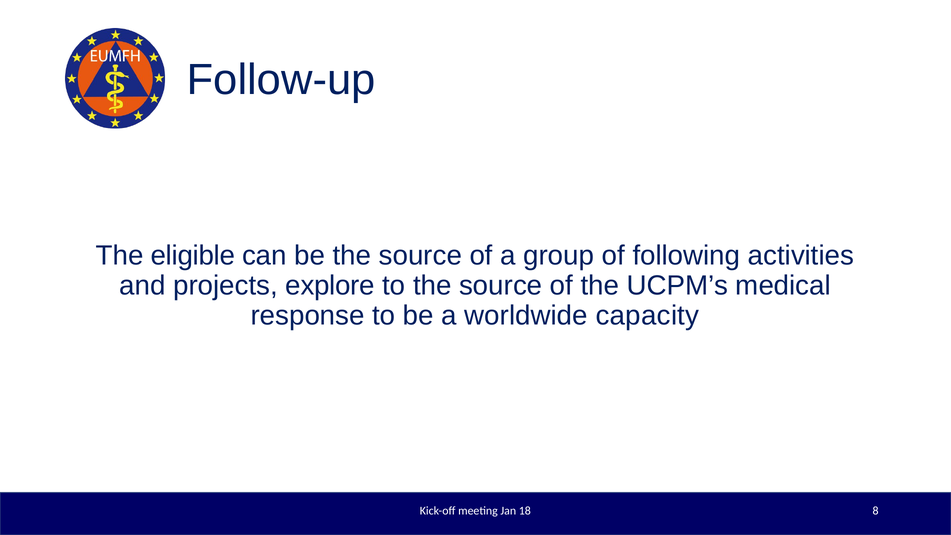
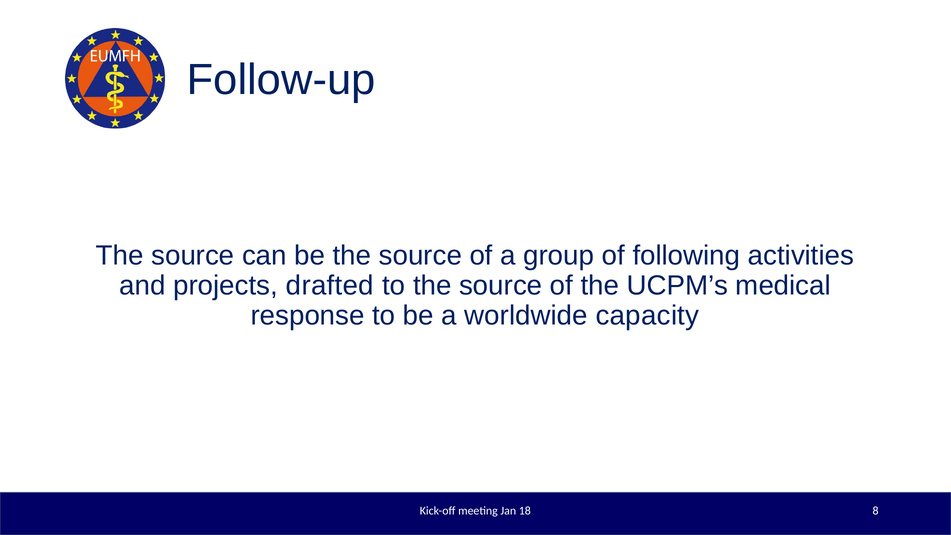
eligible: eligible -> source (193, 255)
explore: explore -> drafted (330, 285)
